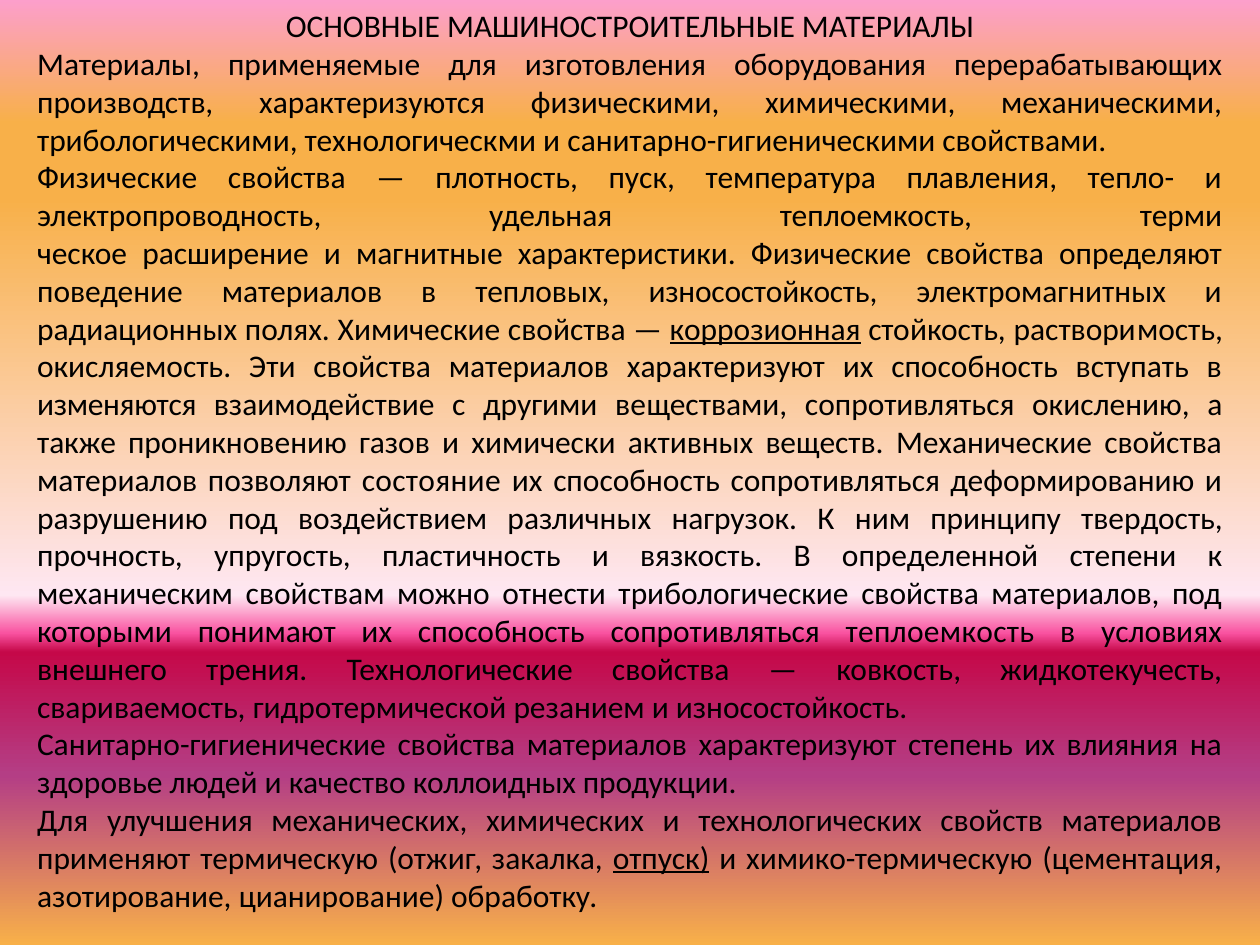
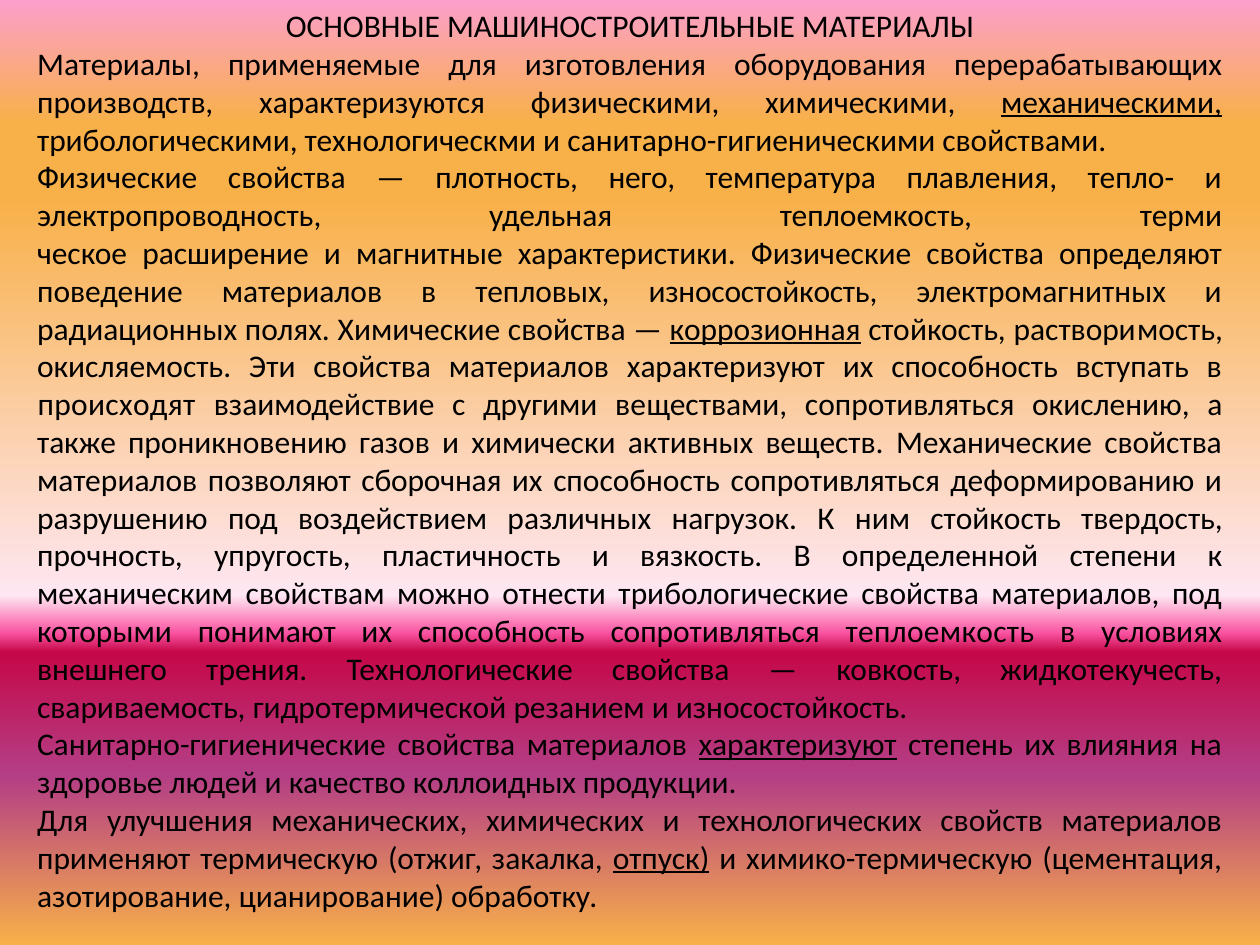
механическими underline: none -> present (1111, 103)
пуск: пуск -> него (642, 178)
изменяются: изменяются -> происходят (116, 405)
состояние: состояние -> сборочная (431, 481)
ним принципу: принципу -> стойкость (996, 519)
характеризуют underline: none -> present (798, 745)
